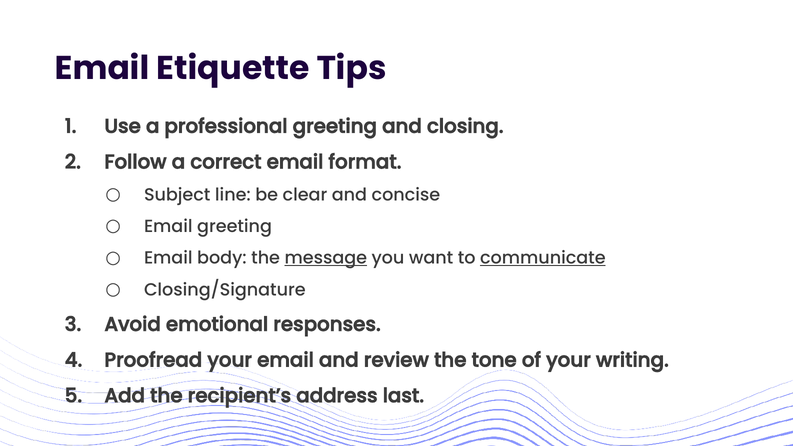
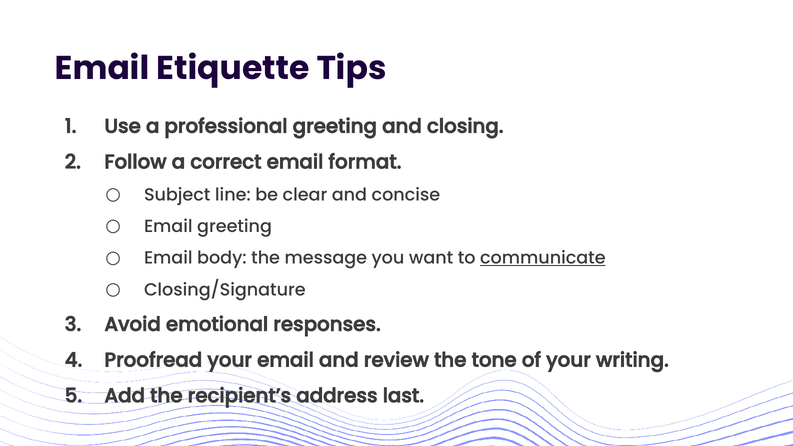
message underline: present -> none (326, 258)
